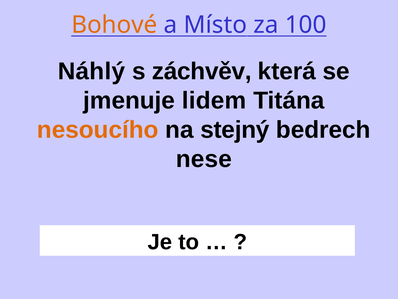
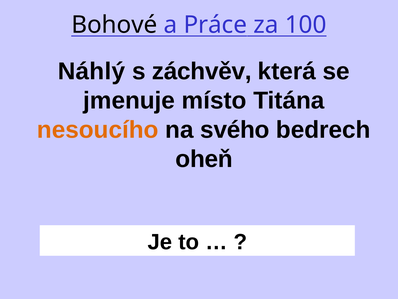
Bohové colour: orange -> black (114, 25)
Místo: Místo -> Práce (215, 25)
lidem: lidem -> místo (214, 100)
stejný: stejný -> svého (235, 130)
nese: nese -> oheň (204, 159)
